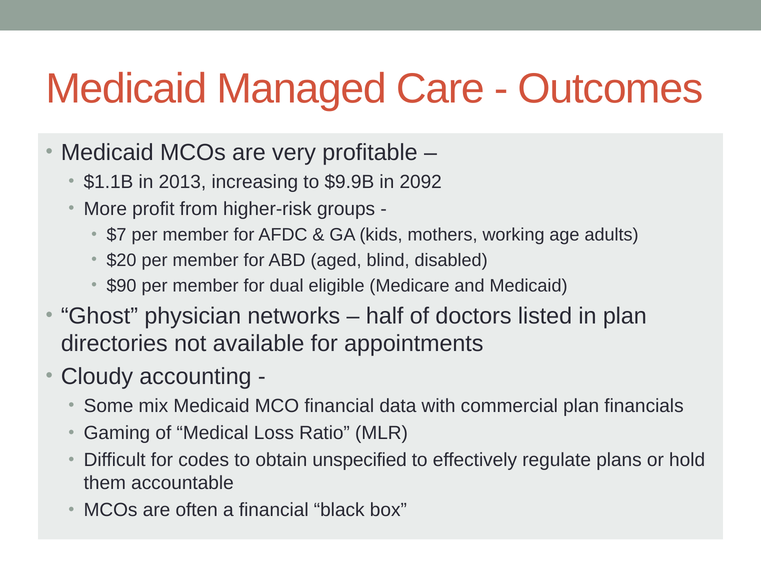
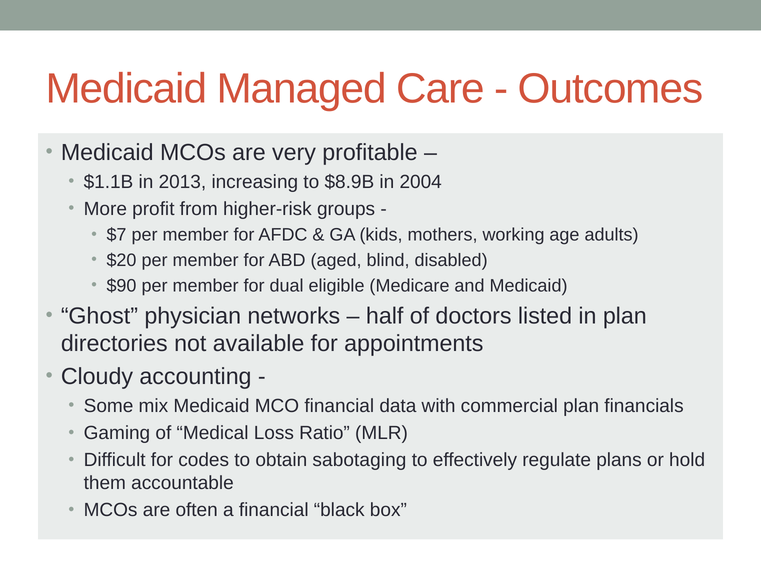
$9.9B: $9.9B -> $8.9B (349, 182)
2092: 2092 -> 2004 (421, 182)
unspecified: unspecified -> sabotaging (359, 460)
